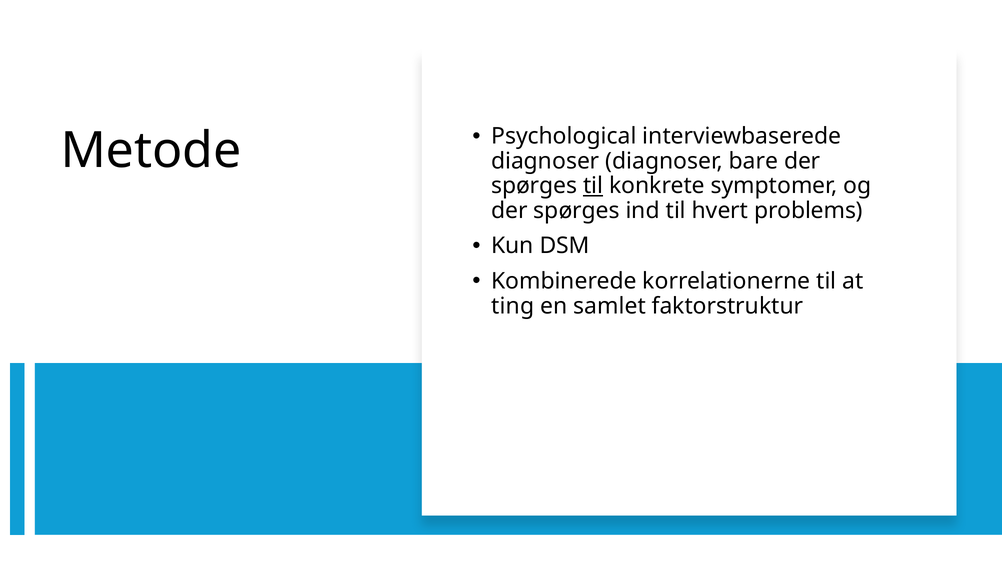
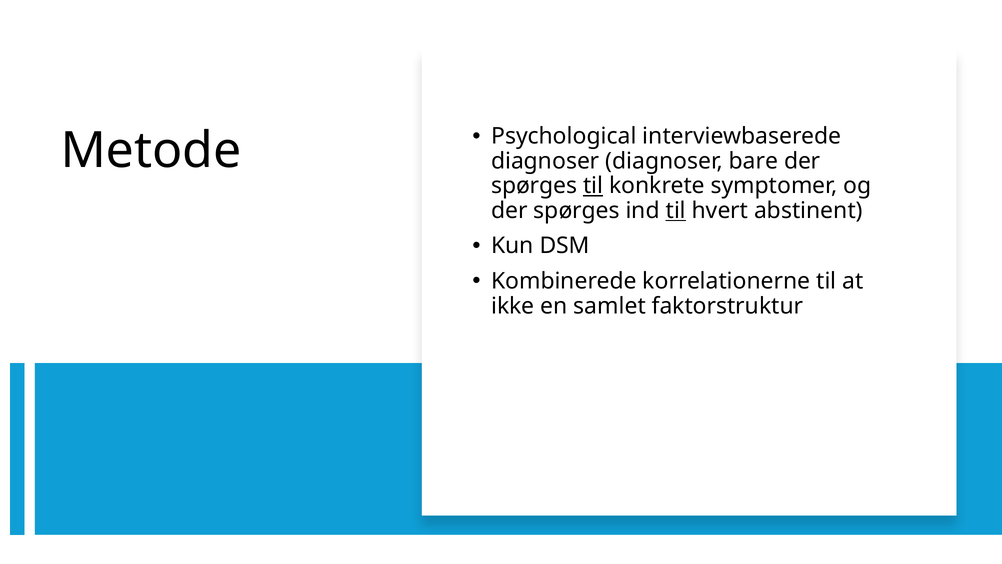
til underline: none -> present (676, 211)
problems: problems -> abstinent (808, 211)
ting: ting -> ikke (513, 306)
